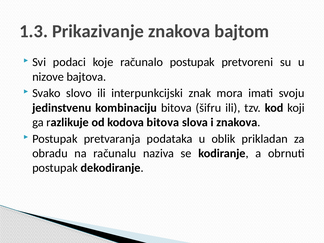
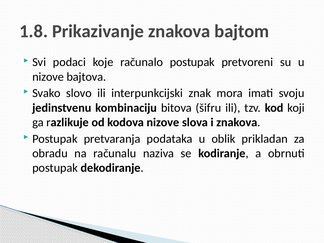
1.3: 1.3 -> 1.8 (34, 31)
kodova bitova: bitova -> nizove (163, 122)
